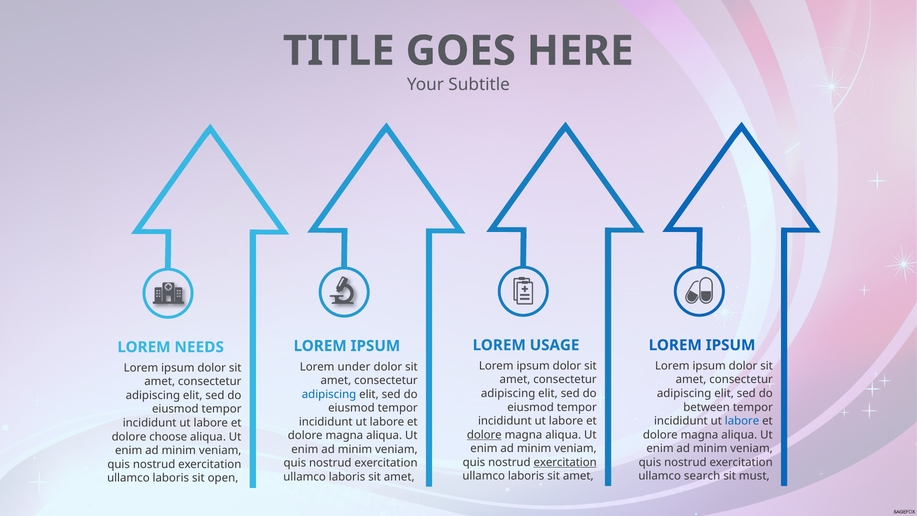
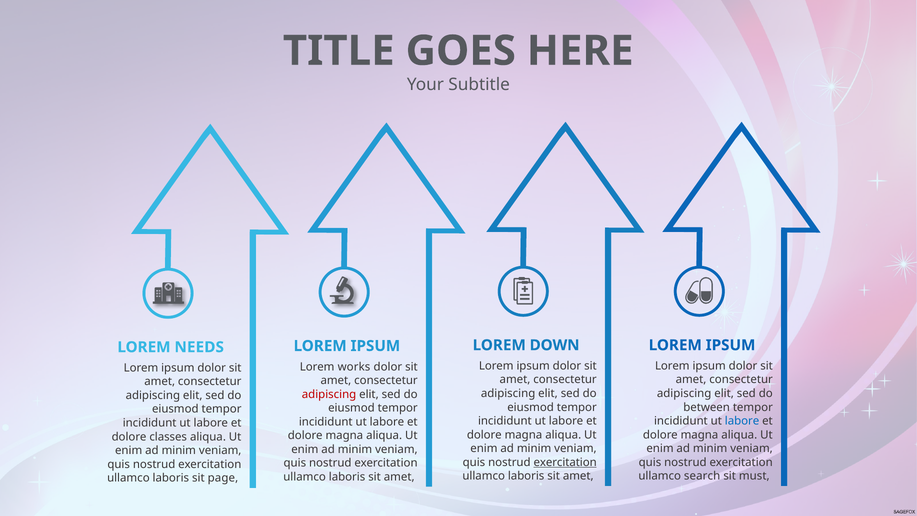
USAGE: USAGE -> DOWN (555, 345)
under: under -> works (354, 367)
adipiscing colour: blue -> red (329, 394)
dolore underline: present -> none (484, 435)
choose: choose -> classes (168, 437)
open: open -> page (223, 478)
